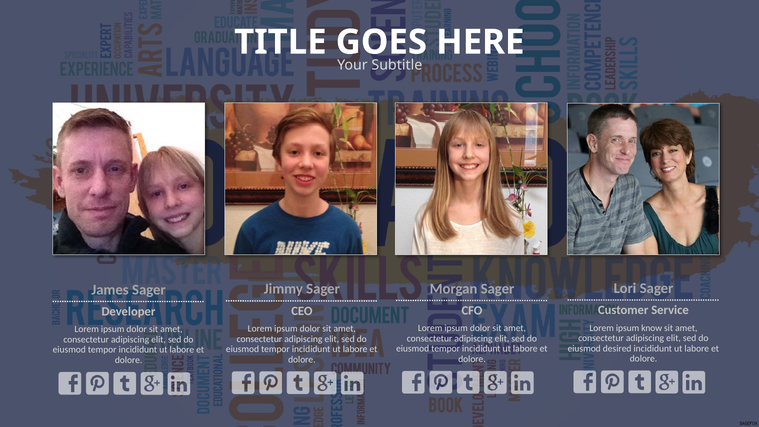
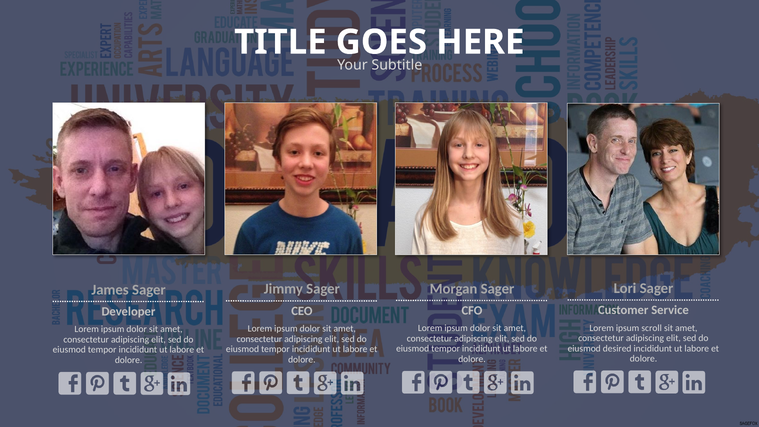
know: know -> scroll (652, 328)
